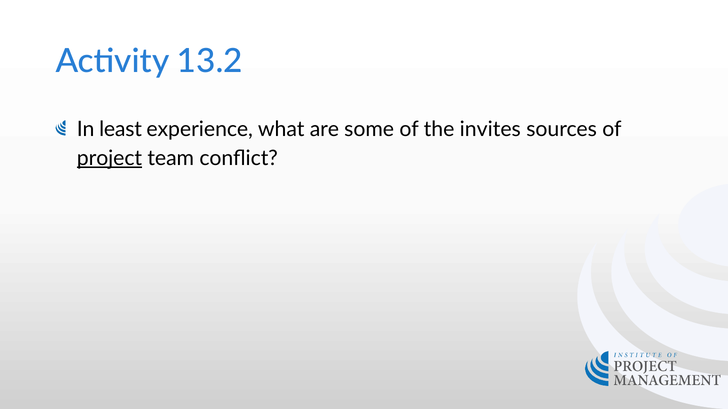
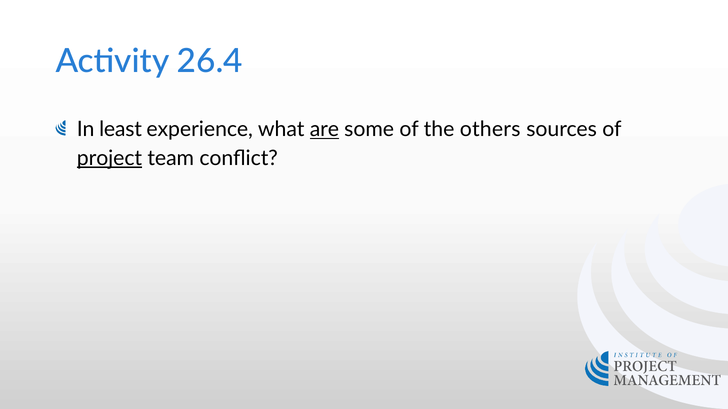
13.2: 13.2 -> 26.4 (210, 61)
are underline: none -> present (324, 129)
invites: invites -> others (490, 129)
